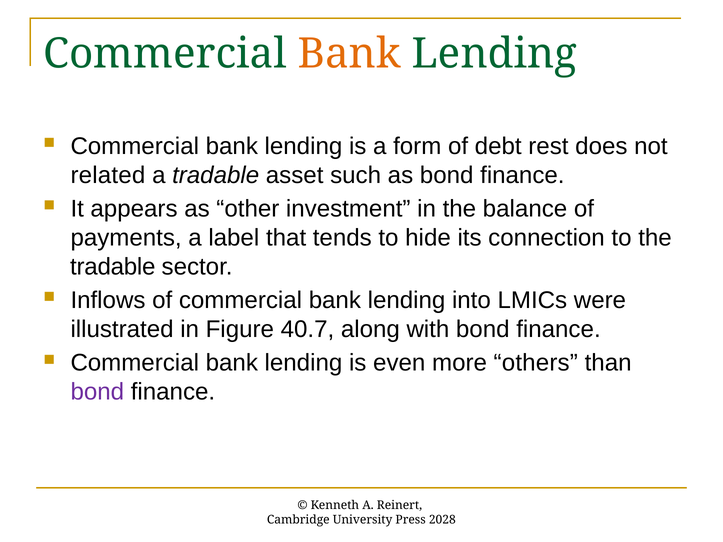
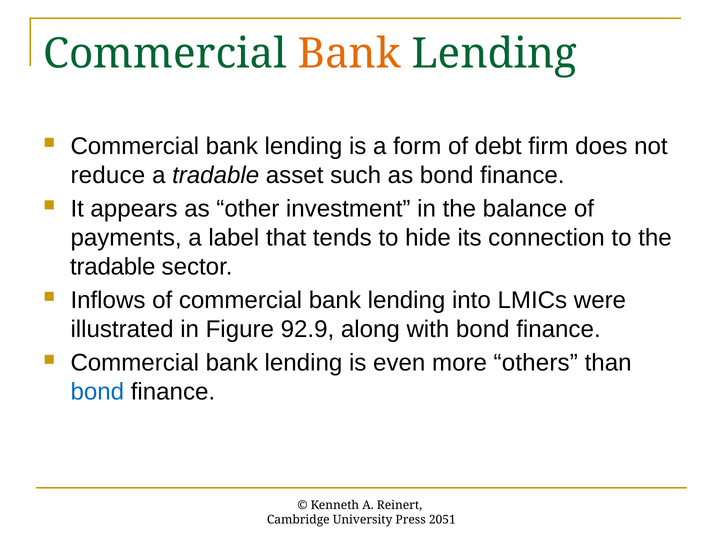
rest: rest -> firm (548, 146)
related: related -> reduce (108, 175)
40.7: 40.7 -> 92.9 (307, 329)
bond colour: purple -> blue (97, 392)
2028: 2028 -> 2051 (442, 520)
